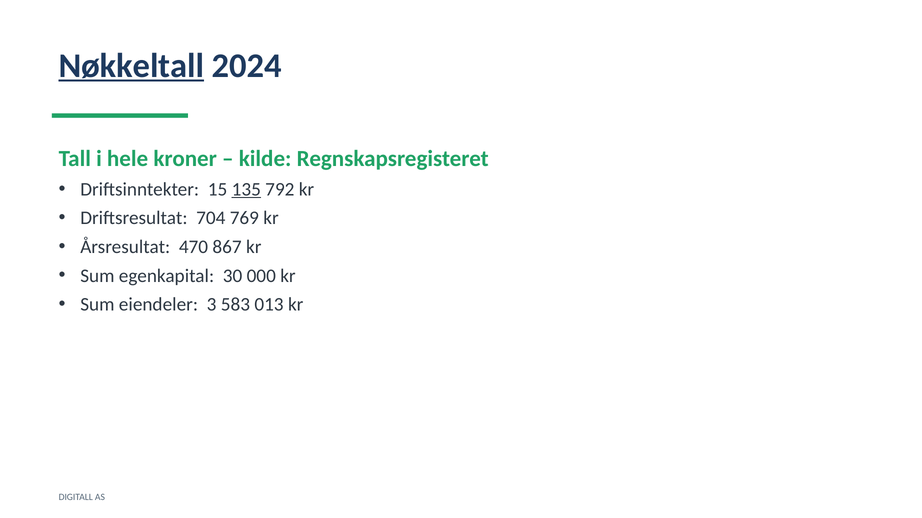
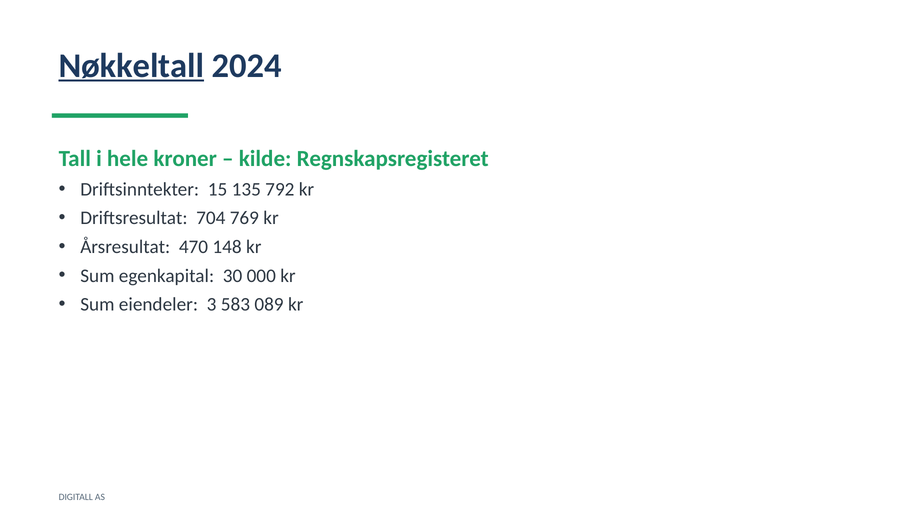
135 underline: present -> none (246, 190)
867: 867 -> 148 (227, 247)
013: 013 -> 089 (269, 305)
